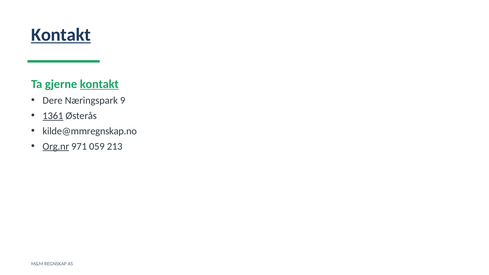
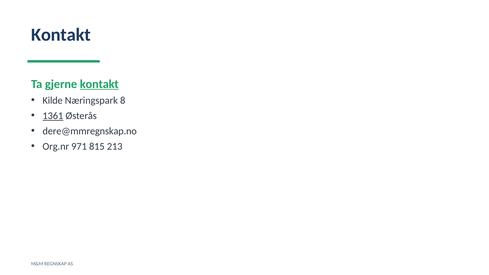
Kontakt underline: present -> none (61, 35)
Dere: Dere -> Kilde (53, 101)
9: 9 -> 8 (123, 101)
kilde@mmregnskap.no: kilde@mmregnskap.no -> dere@mmregnskap.no (90, 131)
Org.nr underline: present -> none (56, 146)
059: 059 -> 815 (97, 146)
